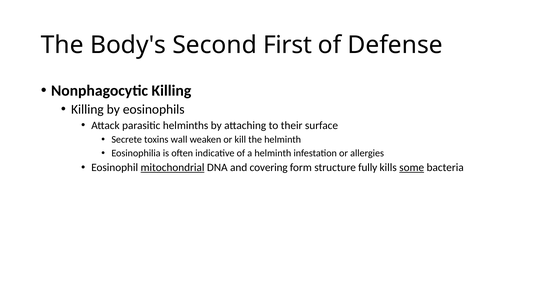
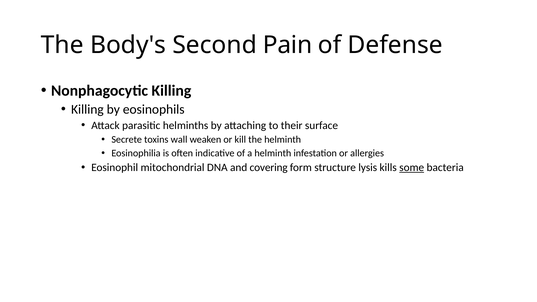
First: First -> Pain (287, 45)
mitochondrial underline: present -> none (173, 168)
fully: fully -> lysis (368, 168)
